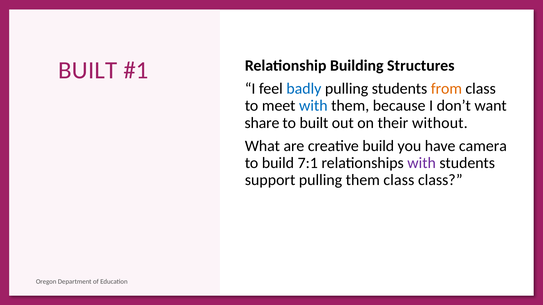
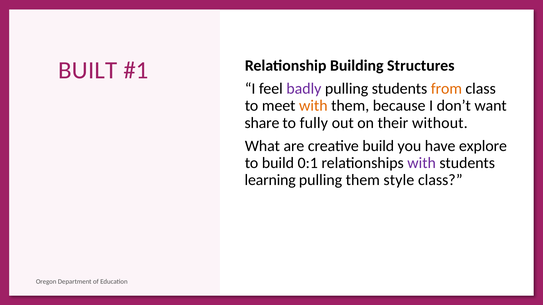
badly colour: blue -> purple (304, 89)
with colour: blue -> orange (313, 106)
to built: built -> fully (314, 123)
camera: camera -> explore (483, 146)
7:1: 7:1 -> 0:1 (308, 163)
support: support -> learning (270, 180)
them class: class -> style (399, 180)
